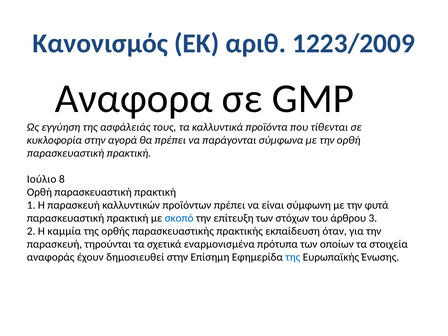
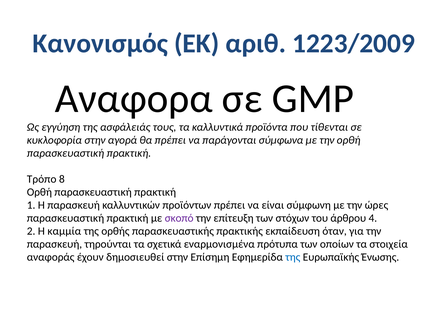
Ιούλιο: Ιούλιο -> Τρόπο (42, 179)
φυτά: φυτά -> ώρες (376, 205)
σκοπό colour: blue -> purple (179, 218)
3: 3 -> 4 (373, 218)
